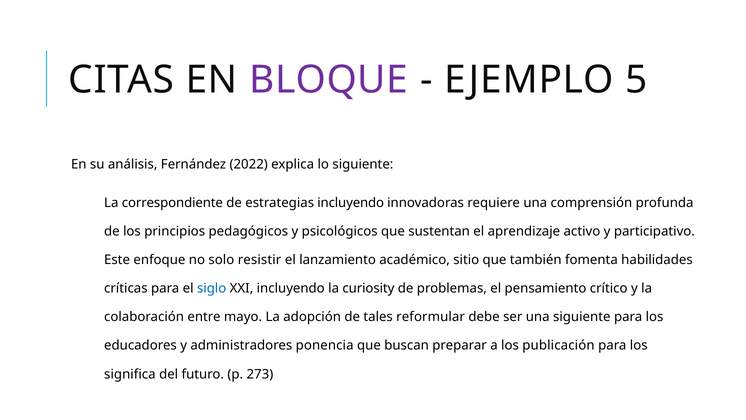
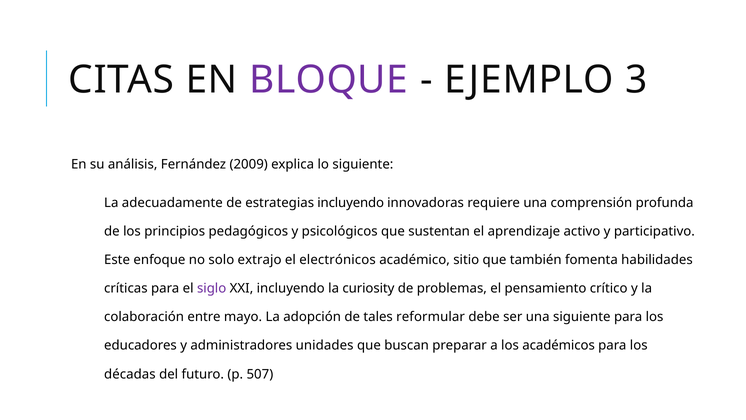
5: 5 -> 3 (636, 80)
2022: 2022 -> 2009 (249, 164)
correspondiente: correspondiente -> adecuadamente (172, 203)
resistir: resistir -> extrajo (260, 260)
lanzamiento: lanzamiento -> electrónicos (338, 260)
siglo colour: blue -> purple (212, 288)
ponencia: ponencia -> unidades (325, 345)
publicación: publicación -> académicos (559, 345)
significa: significa -> décadas (130, 374)
273: 273 -> 507 (260, 374)
